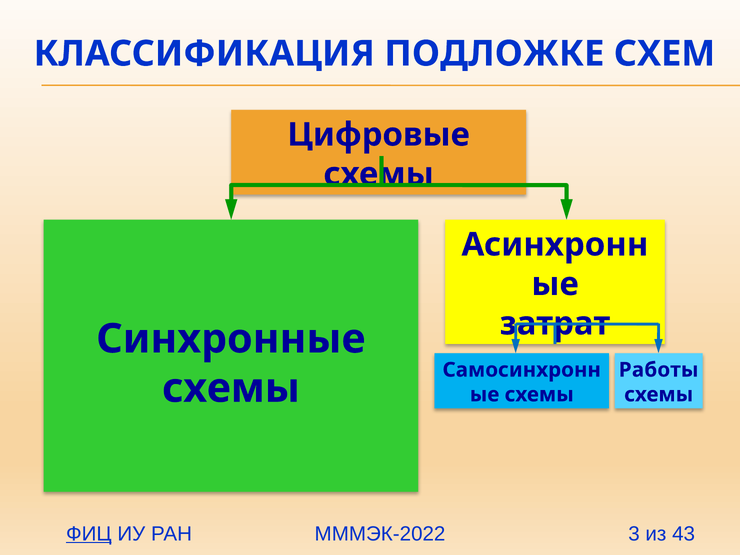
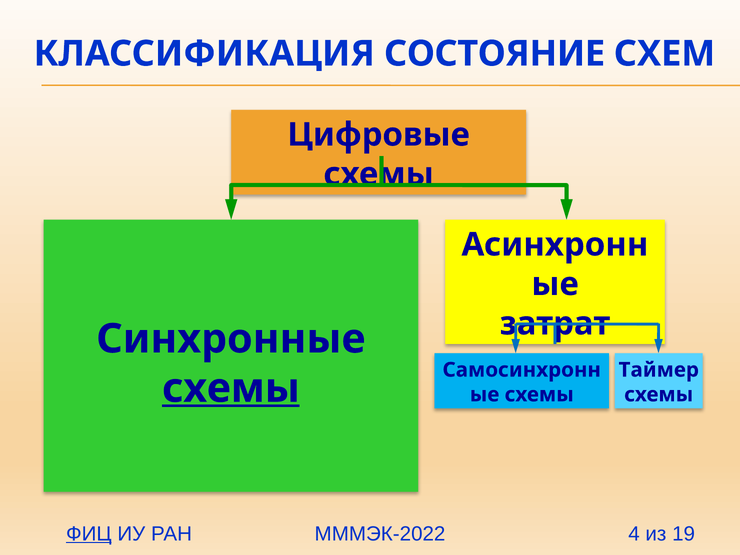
ПОДЛОЖКЕ: ПОДЛОЖКЕ -> СОСТОЯНИЕ (495, 54)
Работы: Работы -> Таймер (659, 370)
схемы underline: none -> present (231, 388)
3: 3 -> 4 (634, 534)
43: 43 -> 19 (684, 534)
